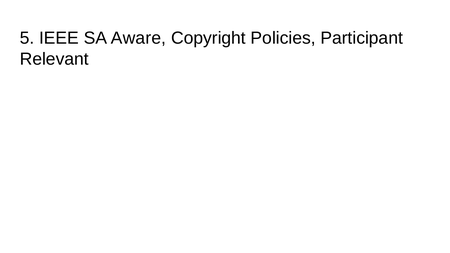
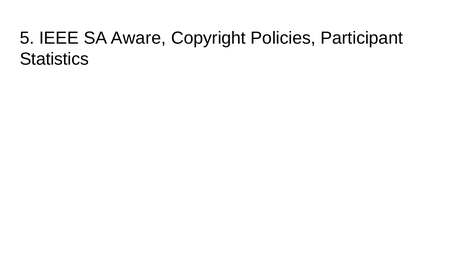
Relevant: Relevant -> Statistics (54, 59)
